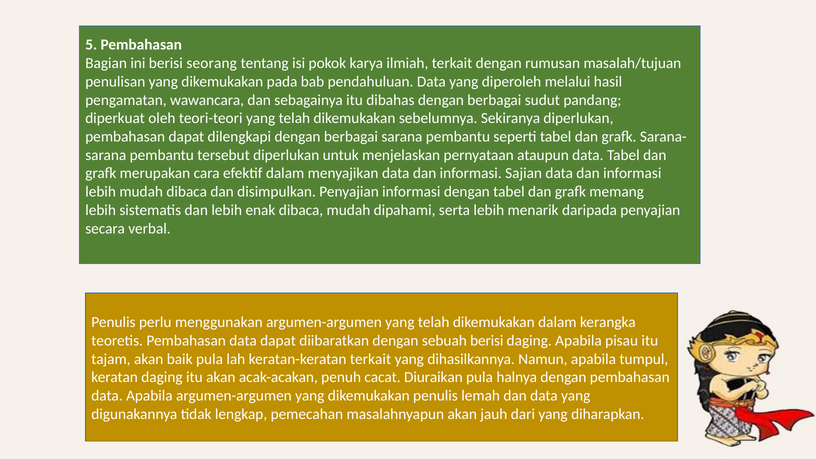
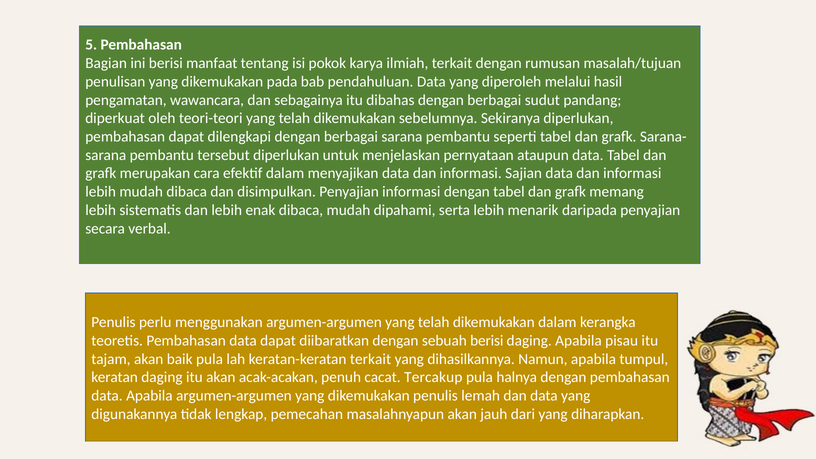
seorang: seorang -> manfaat (212, 63)
Diuraikan: Diuraikan -> Tercakup (433, 377)
